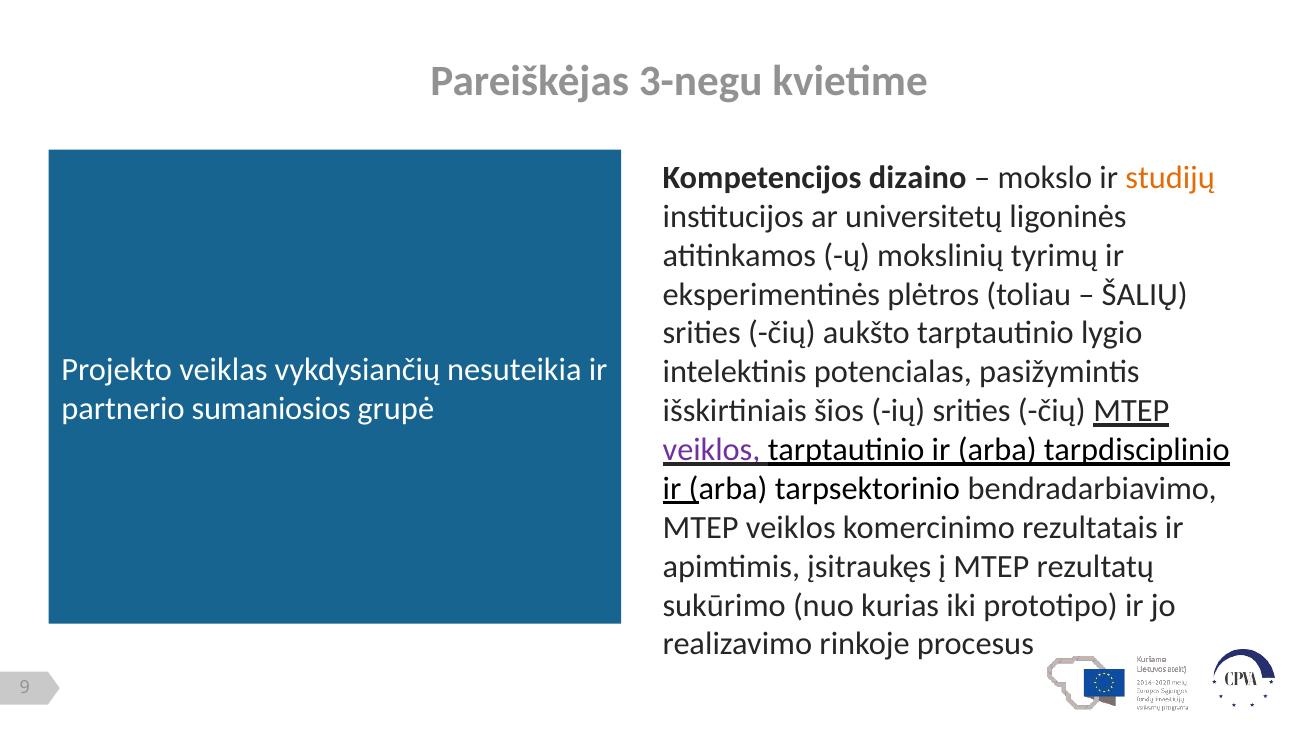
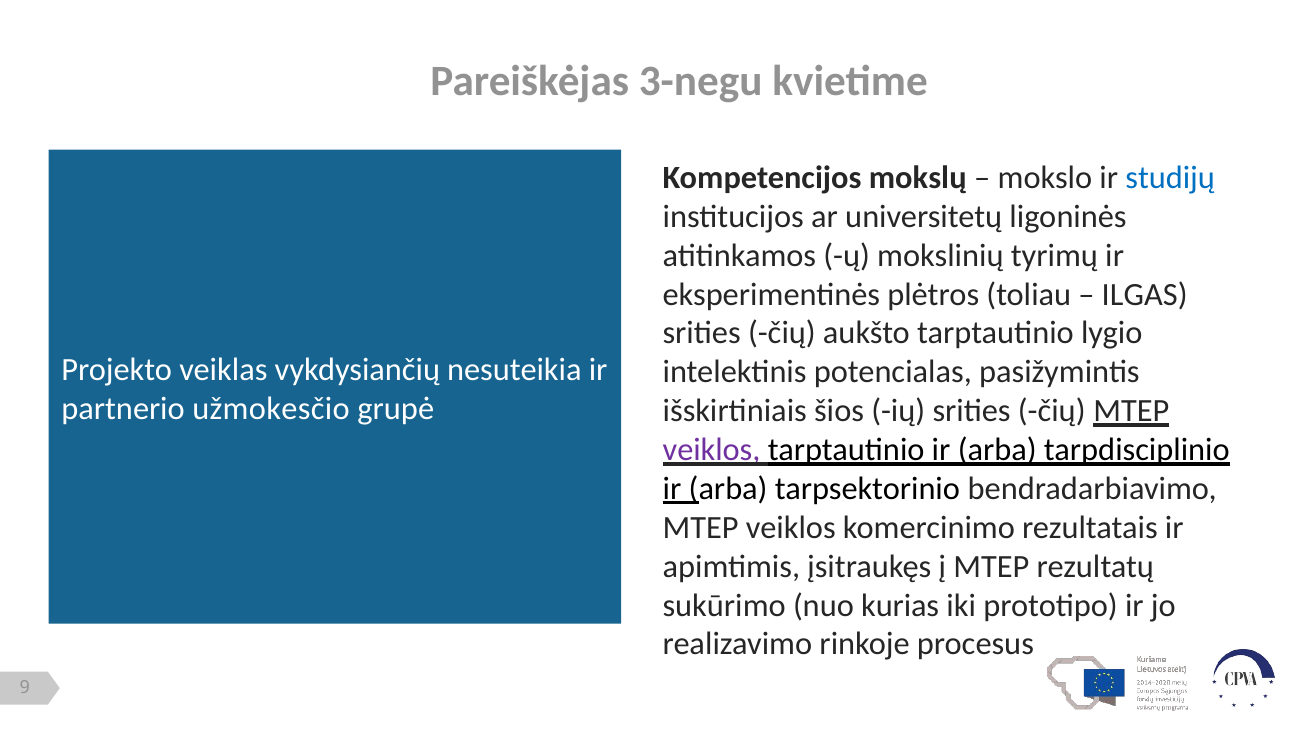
dizaino: dizaino -> mokslų (918, 178)
studijų colour: orange -> blue (1170, 178)
ŠALIŲ: ŠALIŲ -> ILGAS (1145, 294)
sumaniosios: sumaniosios -> užmokesčio (271, 408)
